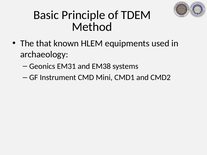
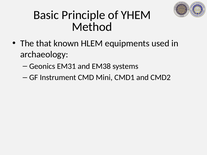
TDEM: TDEM -> YHEM (136, 15)
